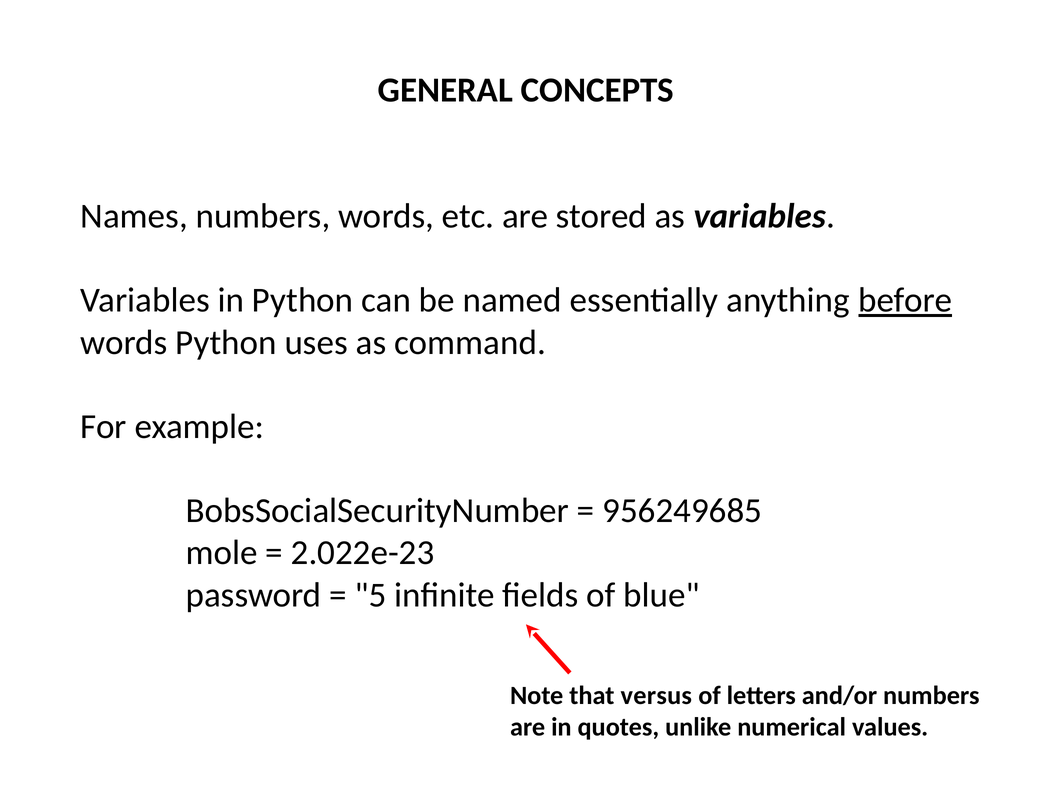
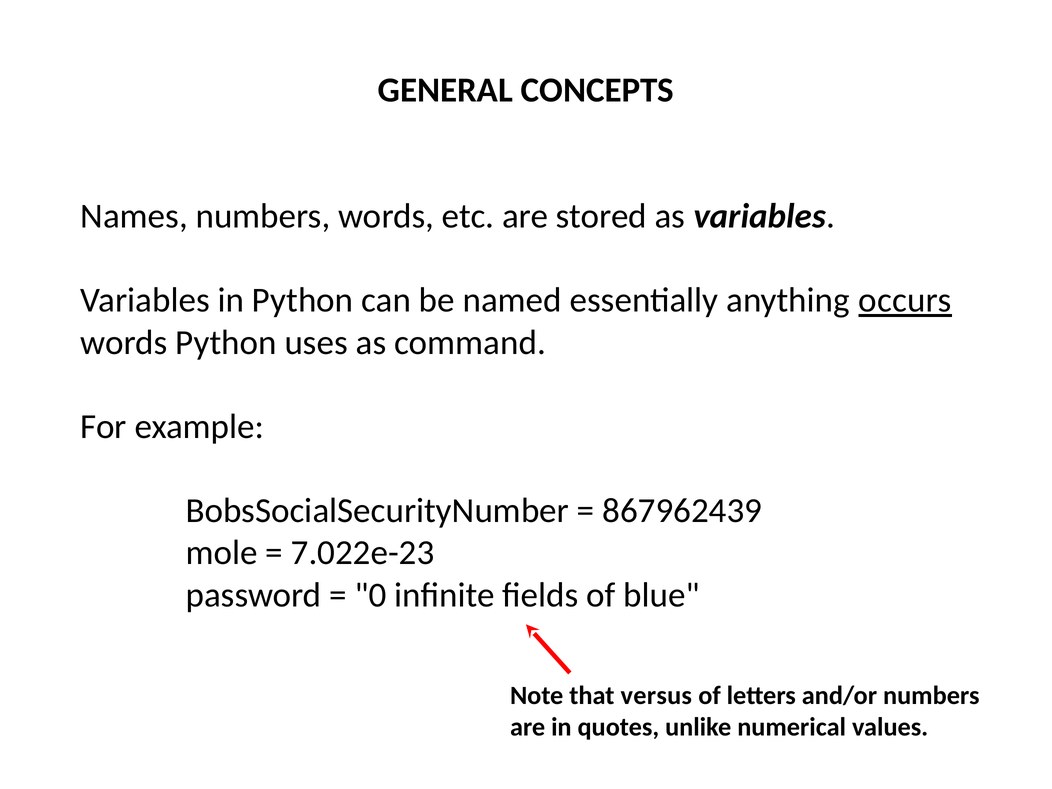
before: before -> occurs (905, 300)
956249685: 956249685 -> 867962439 (682, 511)
2.022e-23: 2.022e-23 -> 7.022e-23 (363, 553)
5: 5 -> 0 (371, 595)
